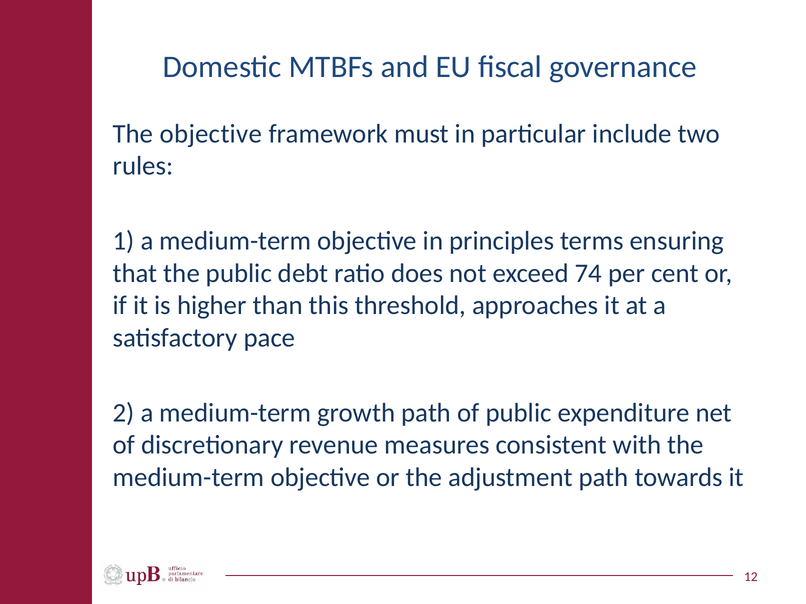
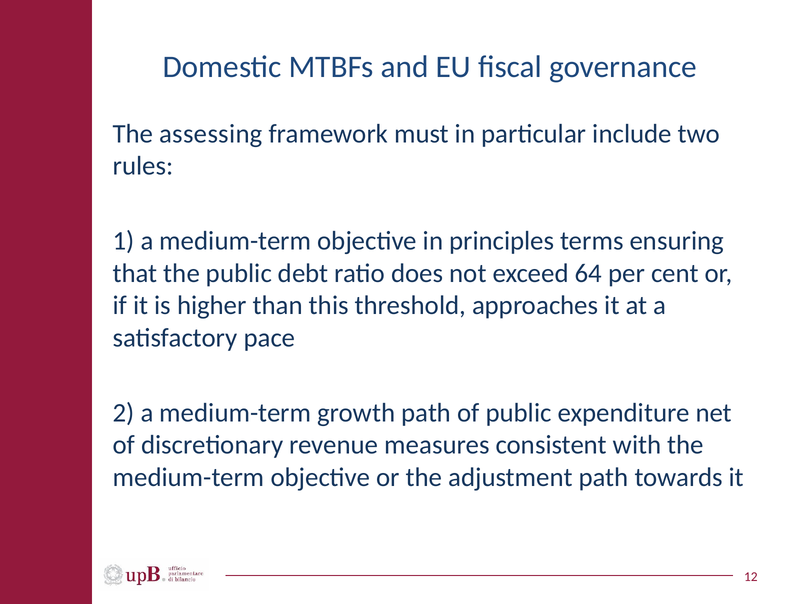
The objective: objective -> assessing (211, 134)
74: 74 -> 64 (588, 274)
